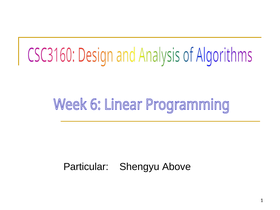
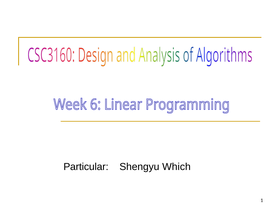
Above: Above -> Which (176, 167)
